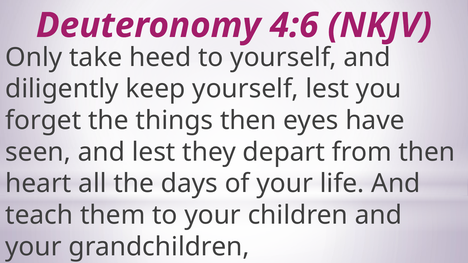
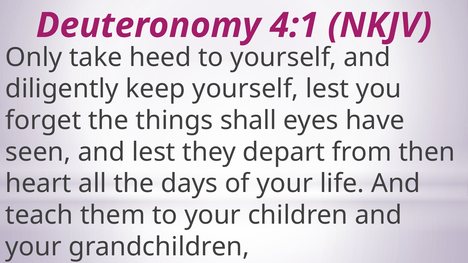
4:6: 4:6 -> 4:1 (294, 25)
things then: then -> shall (248, 121)
